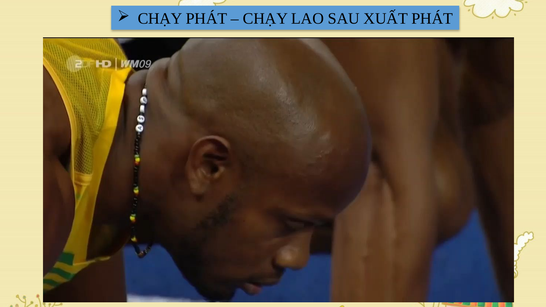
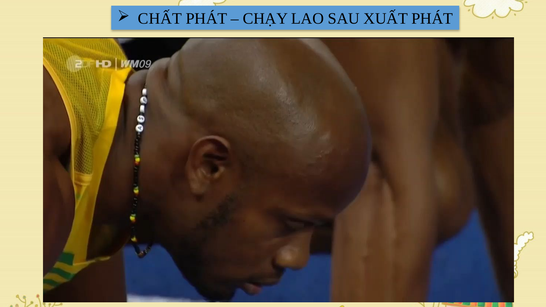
CHẠY: CHẠY -> CHẤT (160, 19)
